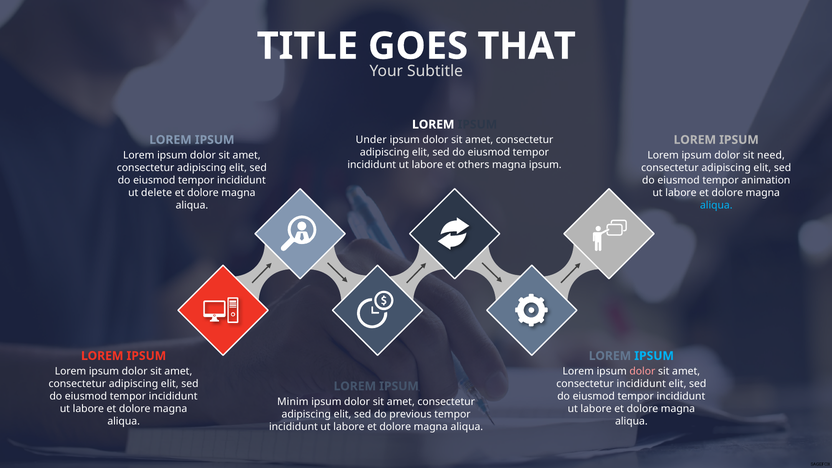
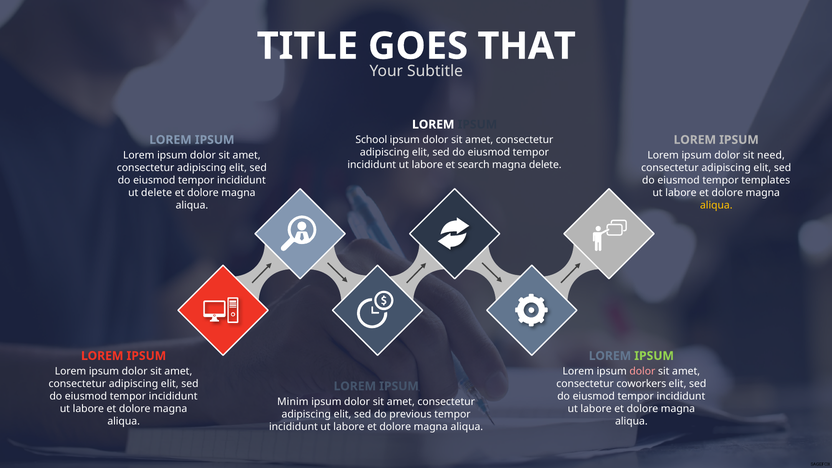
Under: Under -> School (371, 140)
others: others -> search (474, 165)
magna ipsum: ipsum -> delete (545, 165)
animation: animation -> templates (766, 180)
aliqua colour: light blue -> yellow (716, 205)
IPSUM colour: light blue -> light green (654, 356)
consectetur incididunt: incididunt -> coworkers (641, 384)
